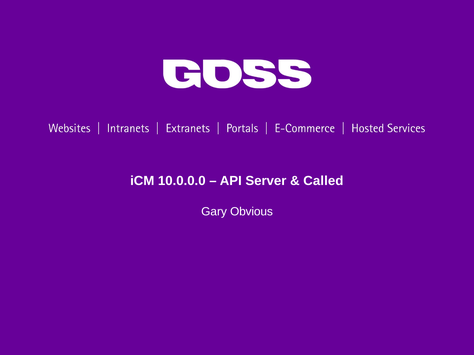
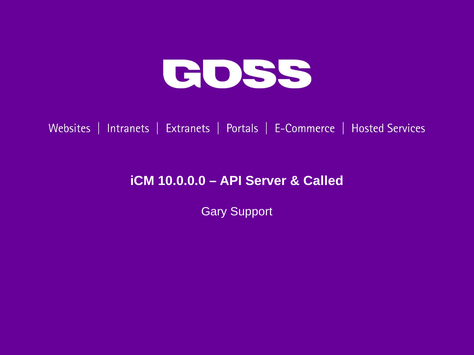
Obvious: Obvious -> Support (251, 212)
